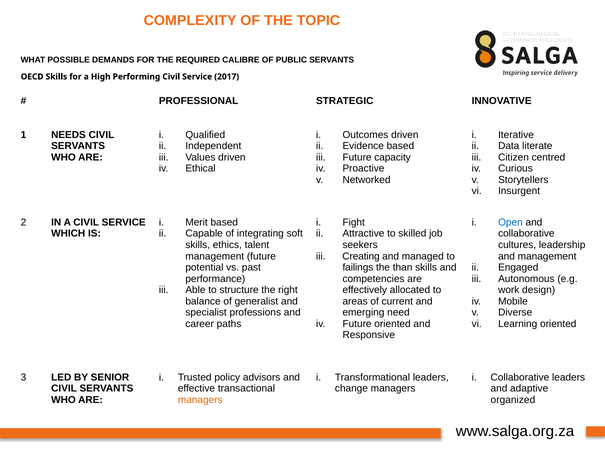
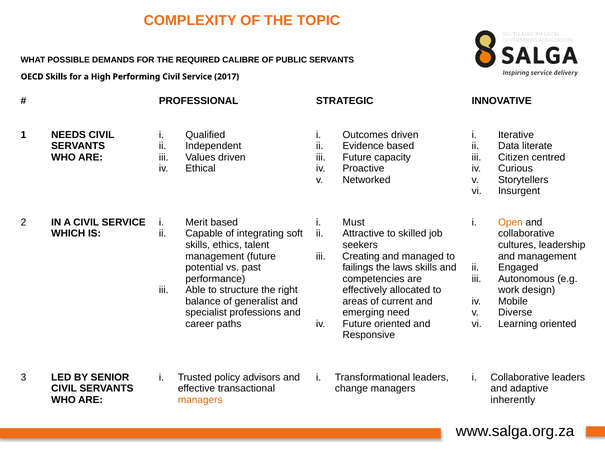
Fight: Fight -> Must (354, 223)
Open colour: blue -> orange (510, 223)
than: than -> laws (403, 268)
organized: organized -> inherently (513, 401)
